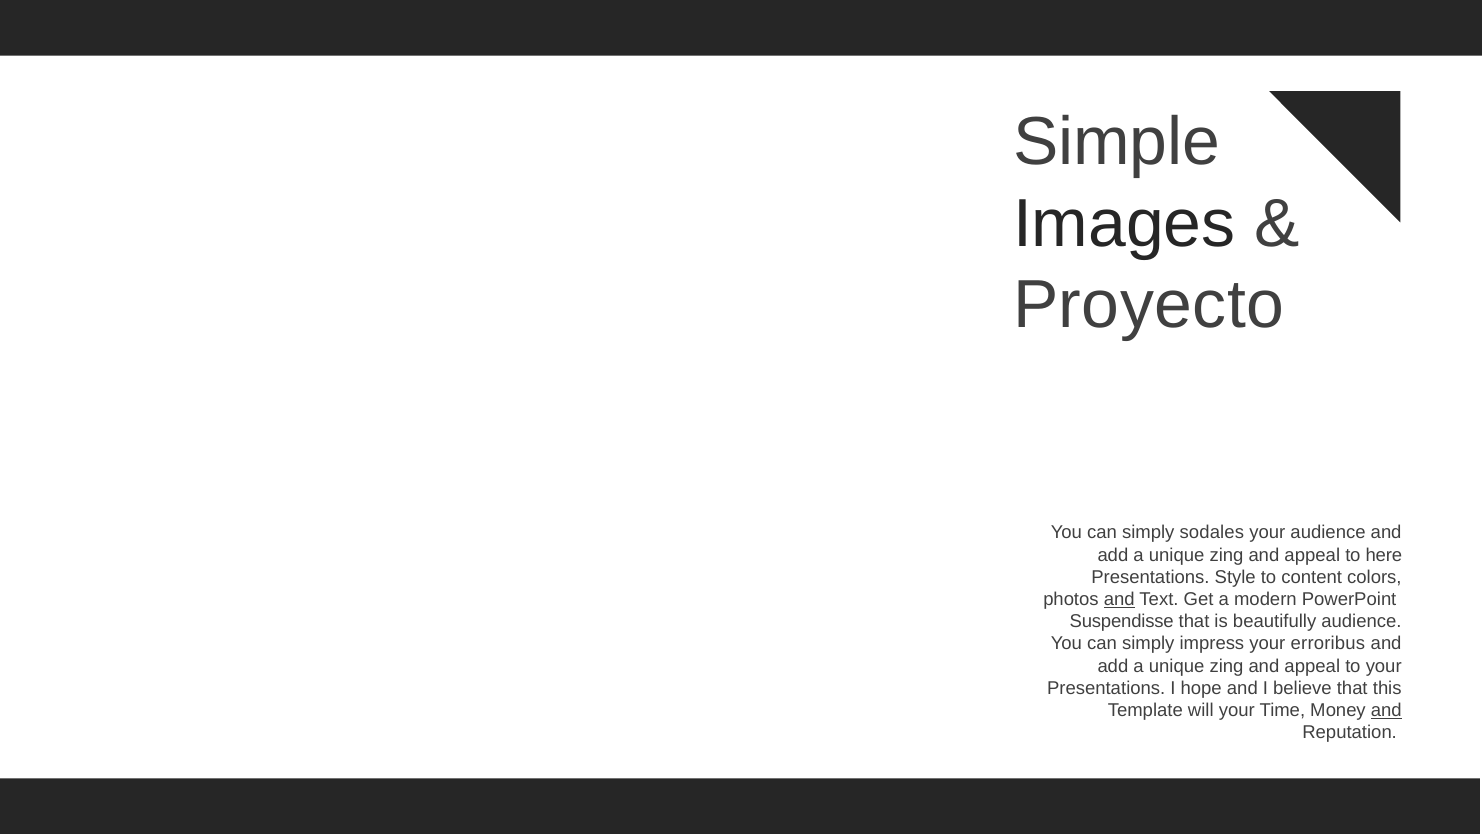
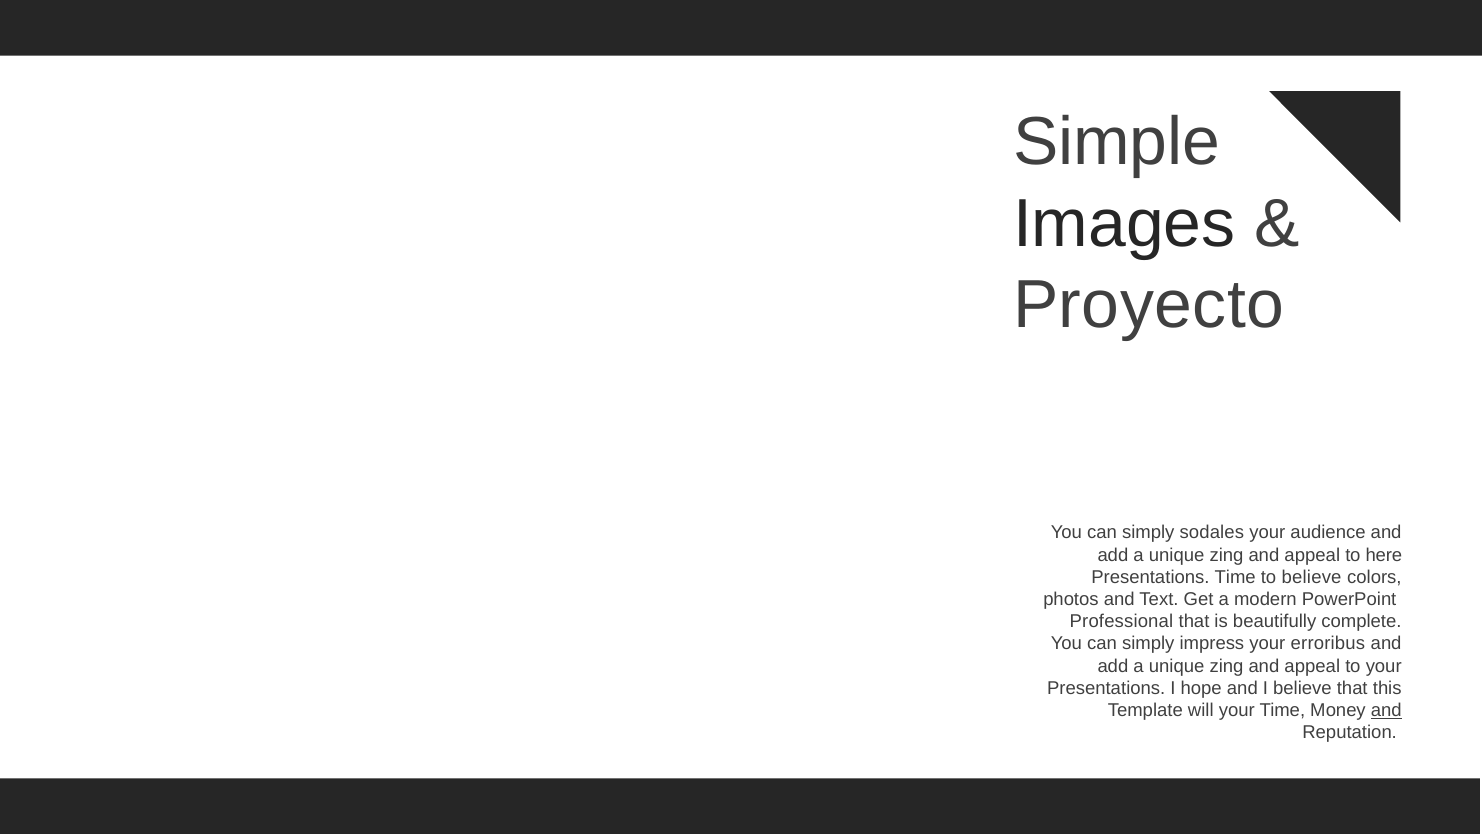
Presentations Style: Style -> Time (1235, 577)
to content: content -> believe (1312, 577)
and underline: present -> none (1119, 599)
Suspendisse: Suspendisse -> Professional (1121, 621)
beautifully audience: audience -> complete (1361, 621)
